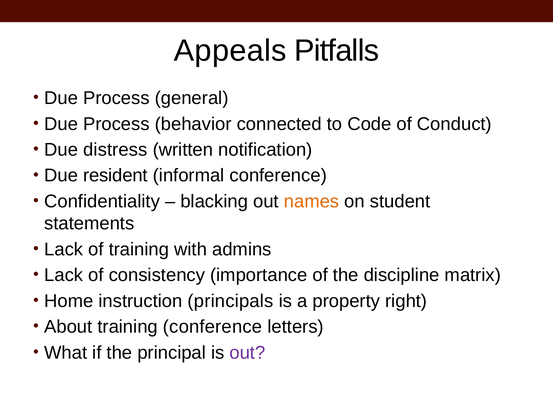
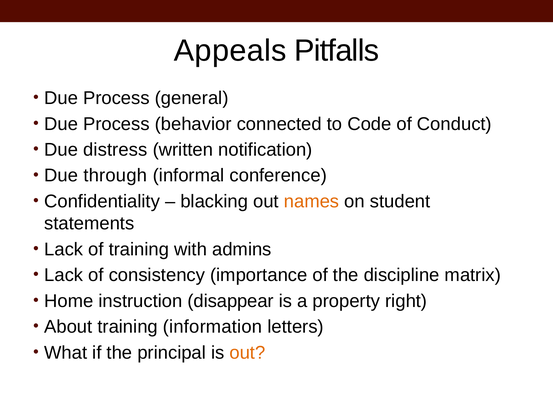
resident: resident -> through (115, 175)
principals: principals -> disappear (231, 301)
training conference: conference -> information (213, 327)
out colour: purple -> orange (247, 352)
